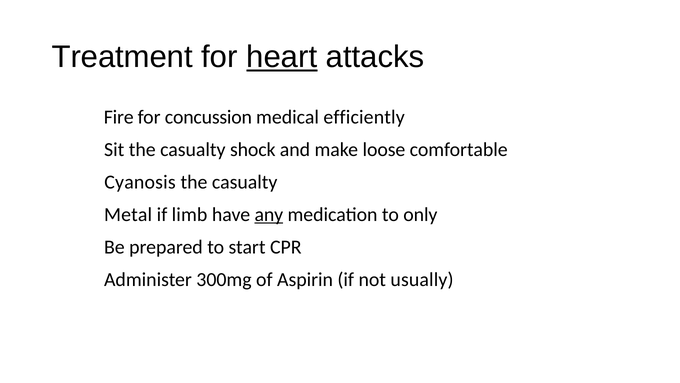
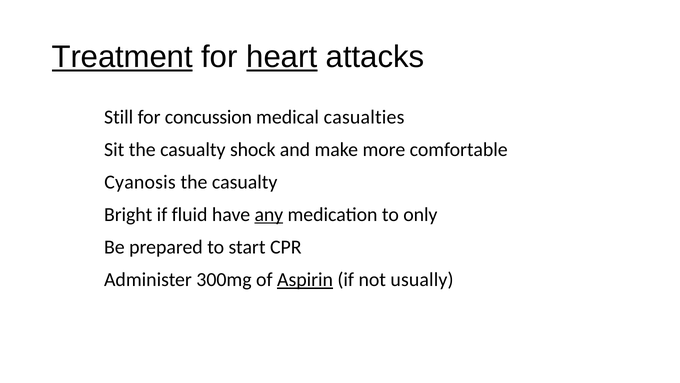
Treatment underline: none -> present (122, 57)
Fire: Fire -> Still (119, 117)
efficiently: efficiently -> casualties (364, 117)
loose: loose -> more (384, 149)
Metal: Metal -> Bright (128, 214)
limb: limb -> fluid (190, 214)
Aspirin underline: none -> present (305, 279)
